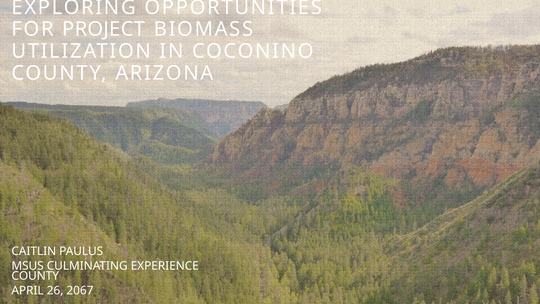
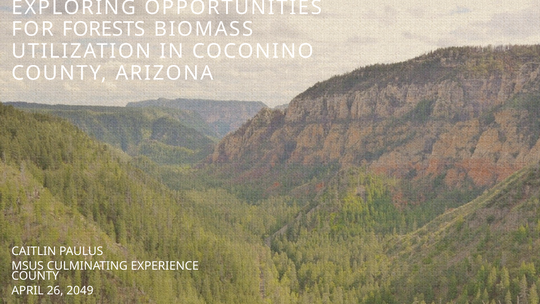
PROJECT: PROJECT -> FORESTS (104, 29)
2067: 2067 -> 2049 (80, 291)
